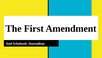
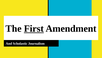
First underline: none -> present (34, 28)
